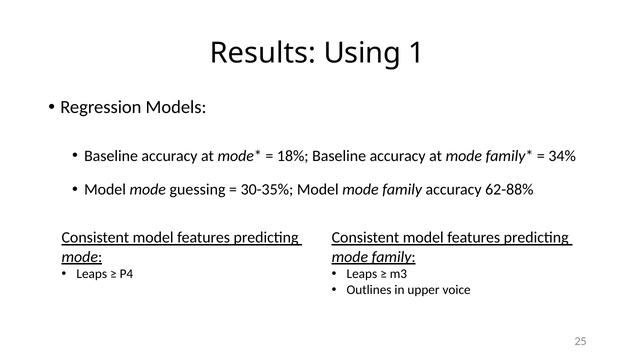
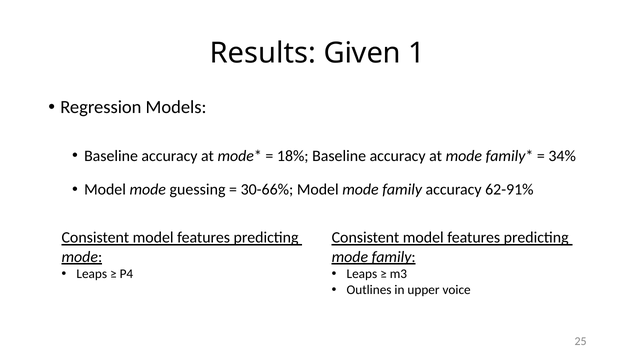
Using: Using -> Given (362, 53)
30-35%: 30-35% -> 30-66% (267, 190)
62-88%: 62-88% -> 62-91% (509, 190)
